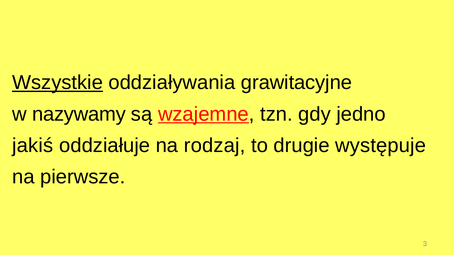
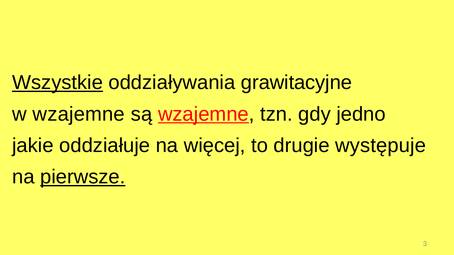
w nazywamy: nazywamy -> wzajemne (79, 114)
jakiś: jakiś -> jakie (33, 146)
rodzaj: rodzaj -> więcej (215, 146)
pierwsze underline: none -> present (83, 177)
